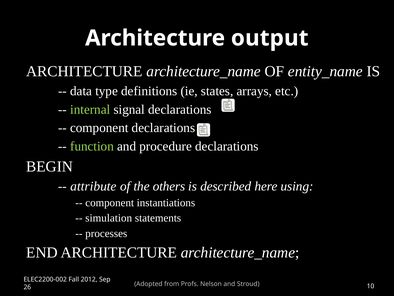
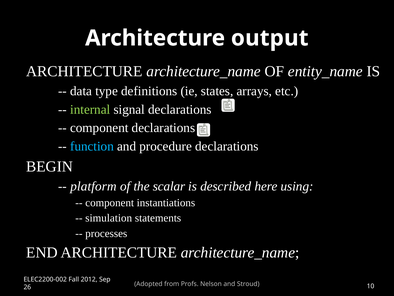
function colour: light green -> light blue (92, 146)
attribute: attribute -> platform (93, 186)
others: others -> scalar (169, 186)
